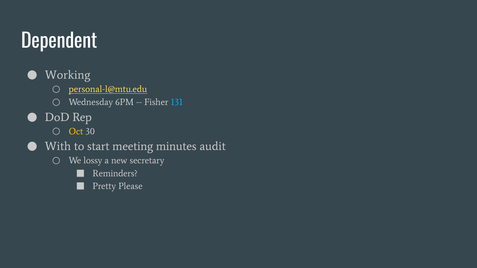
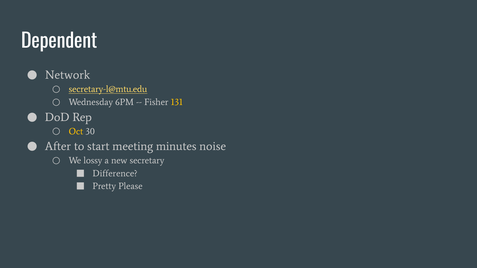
Working: Working -> Network (68, 75)
personal-l@mtu.edu: personal-l@mtu.edu -> secretary-l@mtu.edu (108, 89)
131 colour: light blue -> yellow (177, 102)
With: With -> After (58, 147)
audit: audit -> noise (213, 147)
Reminders: Reminders -> Difference (115, 174)
